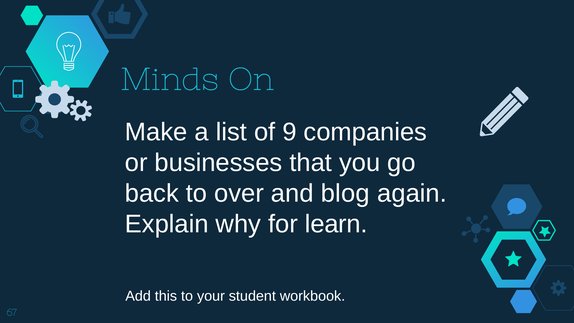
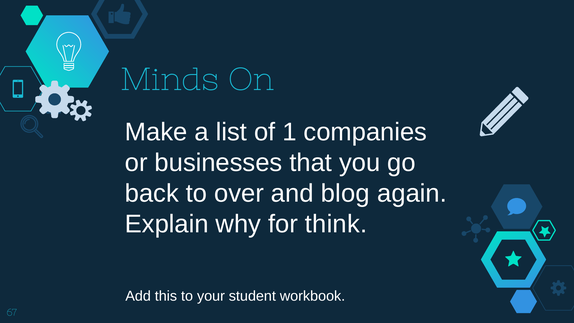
9: 9 -> 1 (289, 132)
learn: learn -> think (336, 224)
